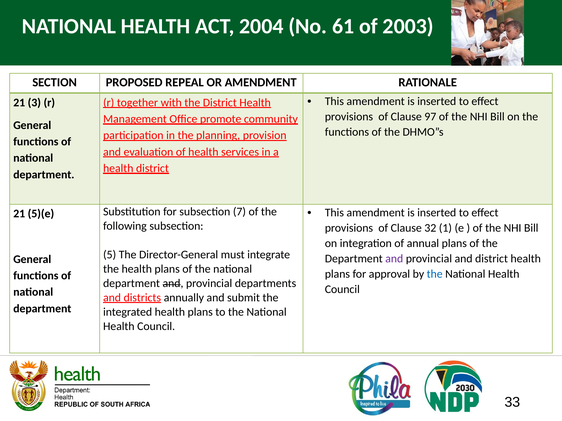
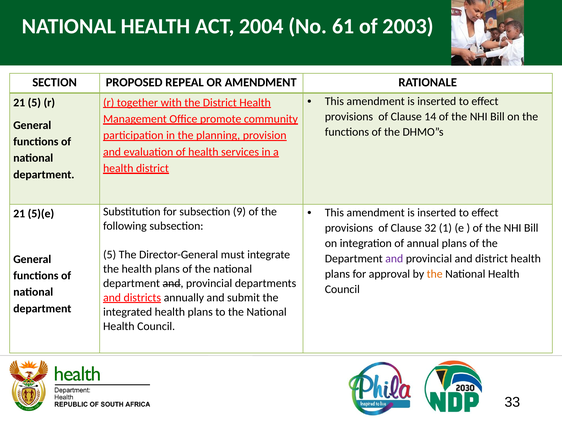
21 3: 3 -> 5 (34, 103)
97: 97 -> 14 (430, 117)
7: 7 -> 9 (239, 212)
the colour: blue -> orange (435, 274)
